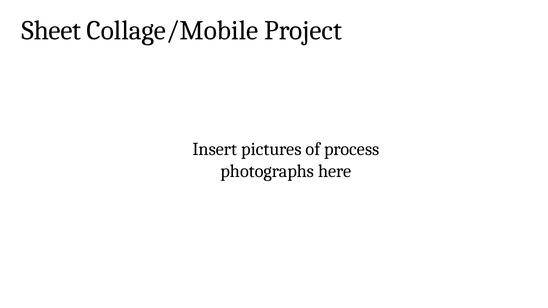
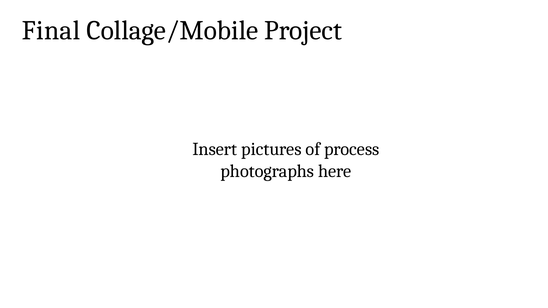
Sheet: Sheet -> Final (51, 31)
